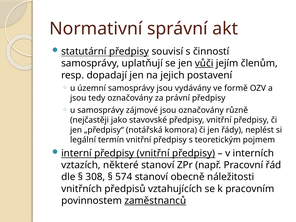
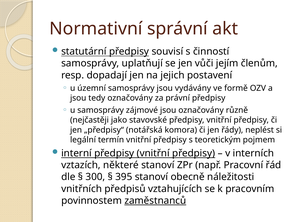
vůči underline: present -> none (204, 63)
308: 308 -> 300 (95, 177)
574: 574 -> 395 (124, 177)
